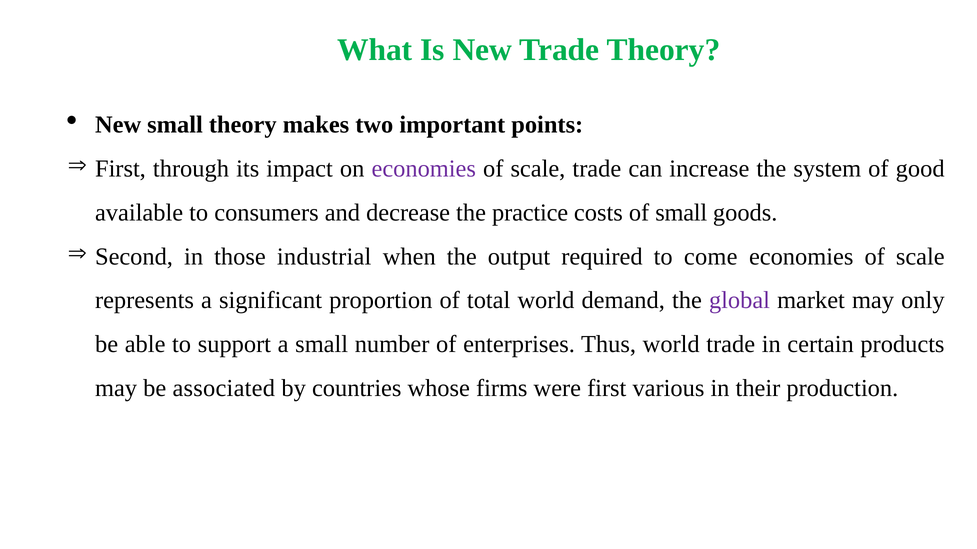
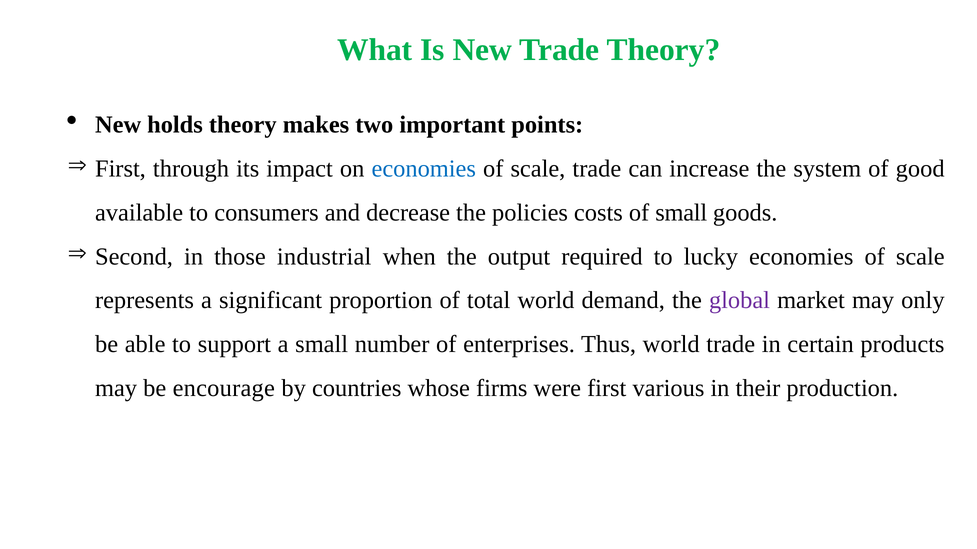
New small: small -> holds (175, 125)
economies colour: purple -> blue (424, 169)
practice: practice -> policies (530, 213)
come: come -> lucky (711, 257)
associated: associated -> encourage (224, 389)
